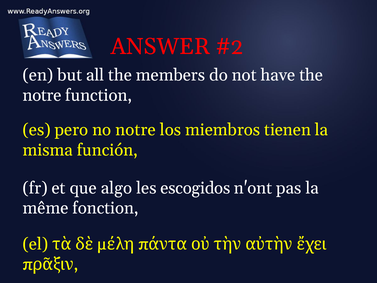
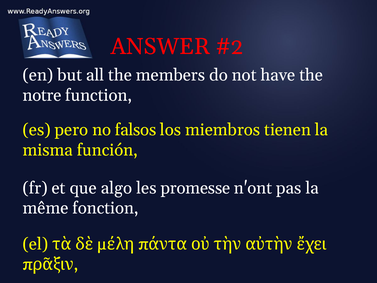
no notre: notre -> falsos (136, 130)
escogidos: escogidos -> promesse (195, 188)
